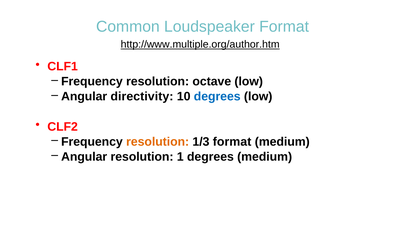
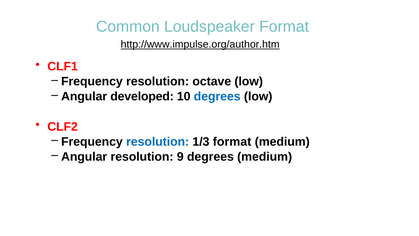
http://www.multiple.org/author.htm: http://www.multiple.org/author.htm -> http://www.impulse.org/author.htm (200, 44)
directivity: directivity -> developed (142, 96)
resolution colour: orange -> blue (158, 141)
1: 1 -> 9 (180, 157)
